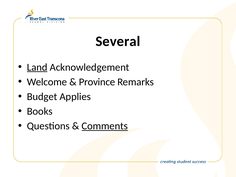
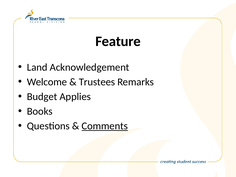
Several: Several -> Feature (118, 41)
Land underline: present -> none (37, 67)
Province: Province -> Trustees (97, 82)
